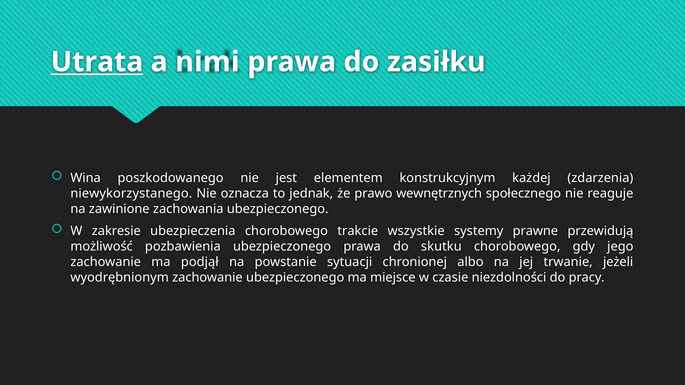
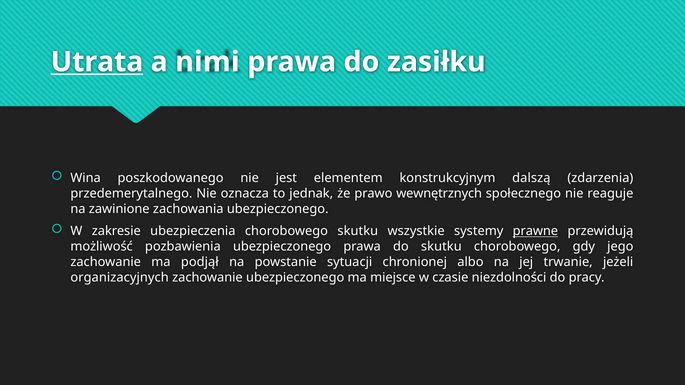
każdej: każdej -> dalszą (531, 178)
niewykorzystanego: niewykorzystanego -> przedemerytalnego (131, 194)
chorobowego trakcie: trakcie -> skutku (358, 231)
prawne underline: none -> present (535, 231)
wyodrębnionym: wyodrębnionym -> organizacyjnych (120, 278)
